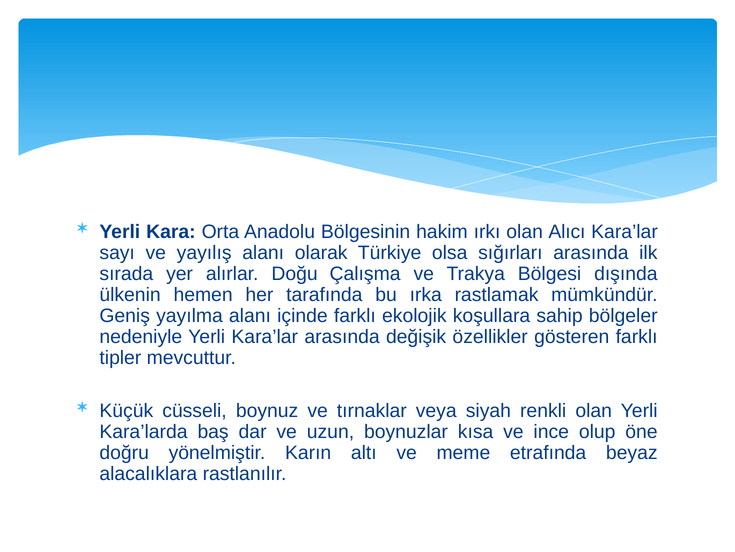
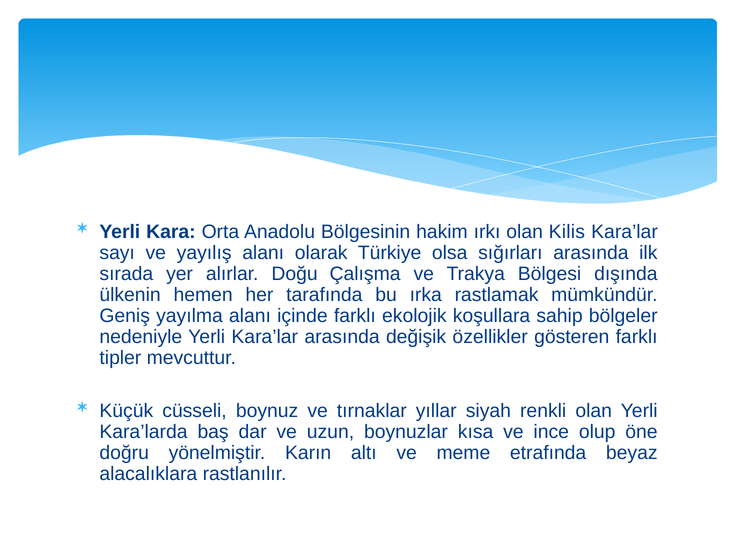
Alıcı: Alıcı -> Kilis (567, 232)
veya: veya -> yıllar (436, 410)
